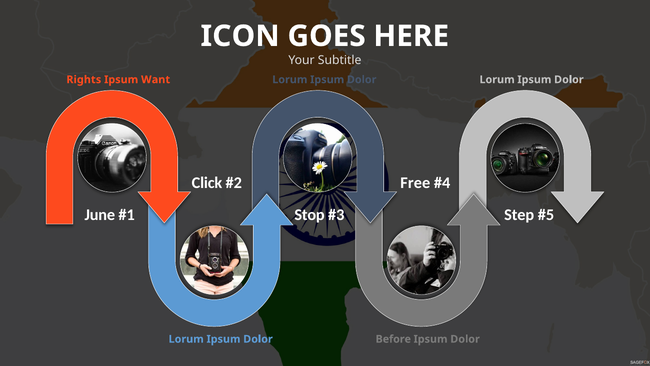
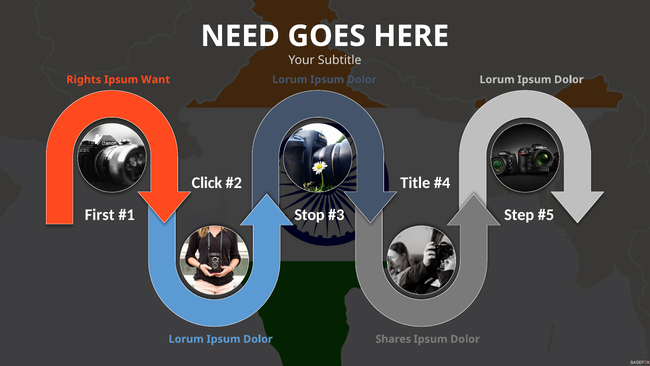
ICON: ICON -> NEED (240, 36)
Free: Free -> Title (415, 183)
June: June -> First (100, 215)
Before: Before -> Shares (393, 339)
